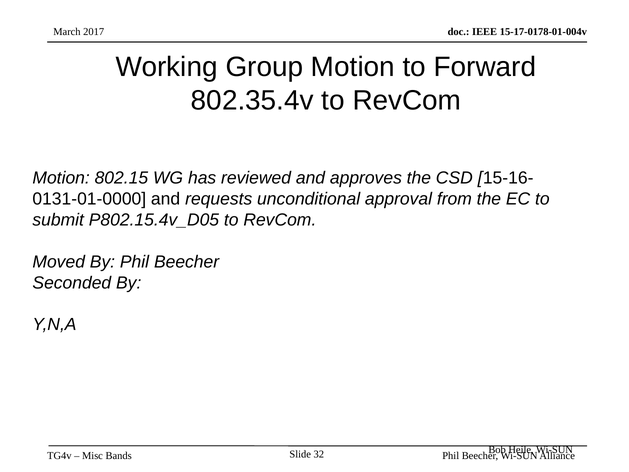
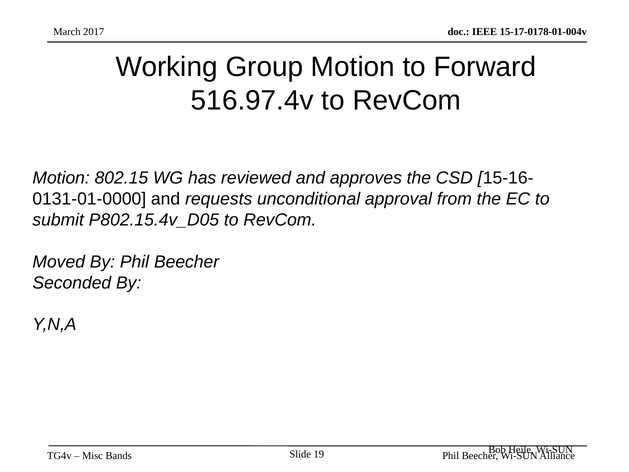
802.35.4v: 802.35.4v -> 516.97.4v (252, 101)
32: 32 -> 19 (319, 454)
